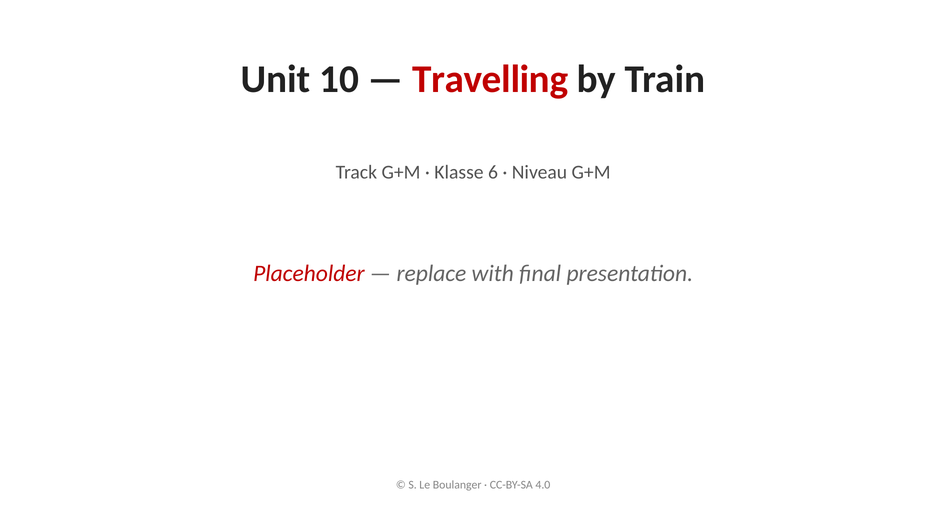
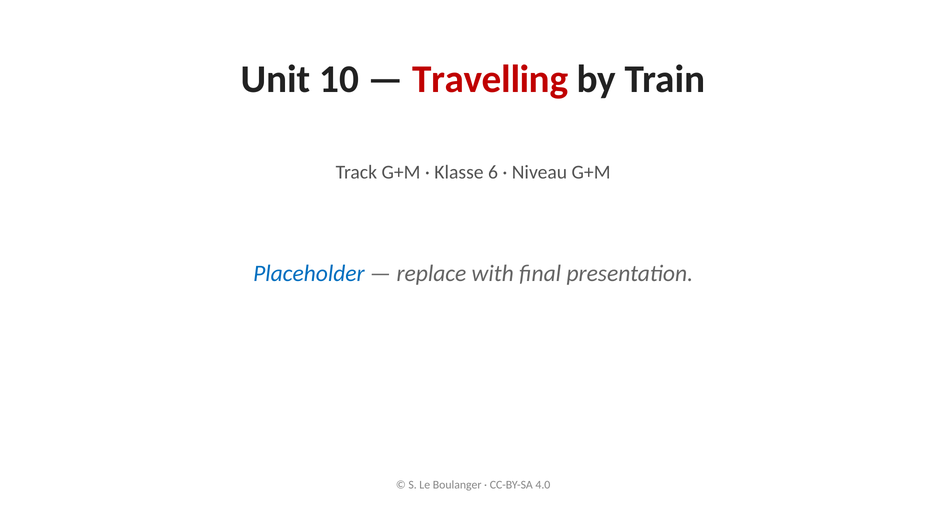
Placeholder colour: red -> blue (309, 274)
